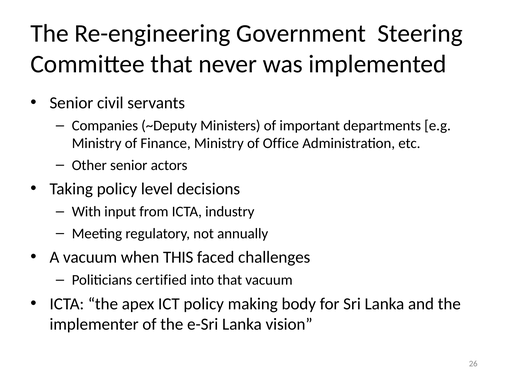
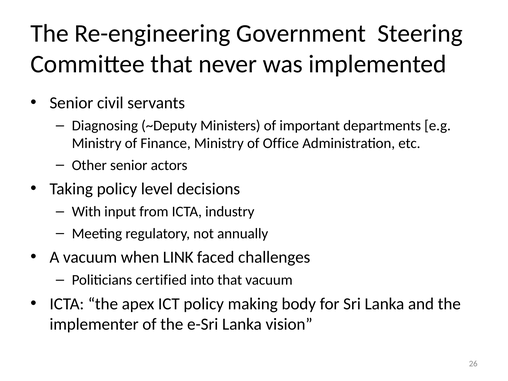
Companies: Companies -> Diagnosing (105, 126)
THIS: THIS -> LINK (178, 257)
